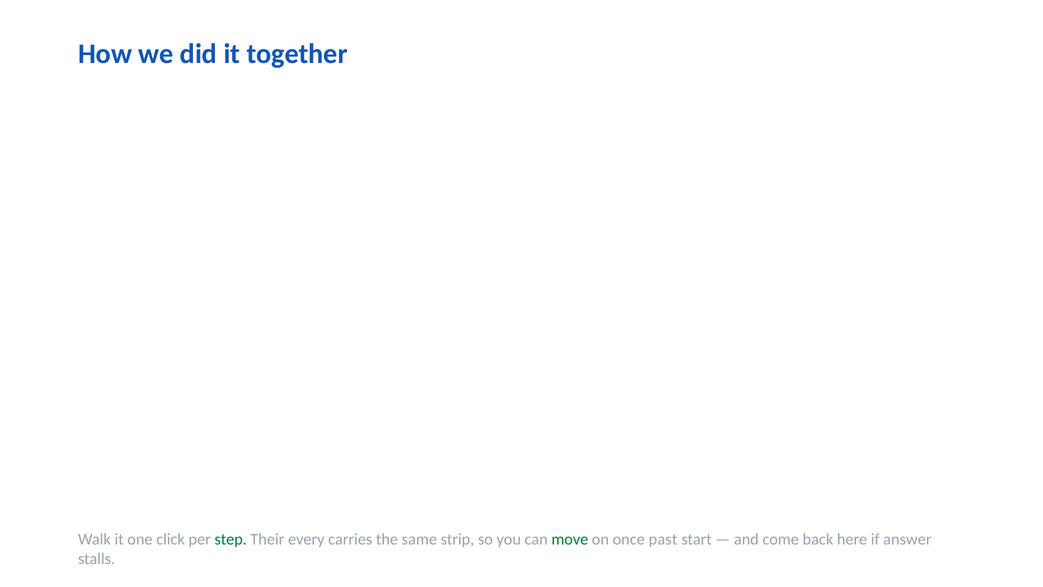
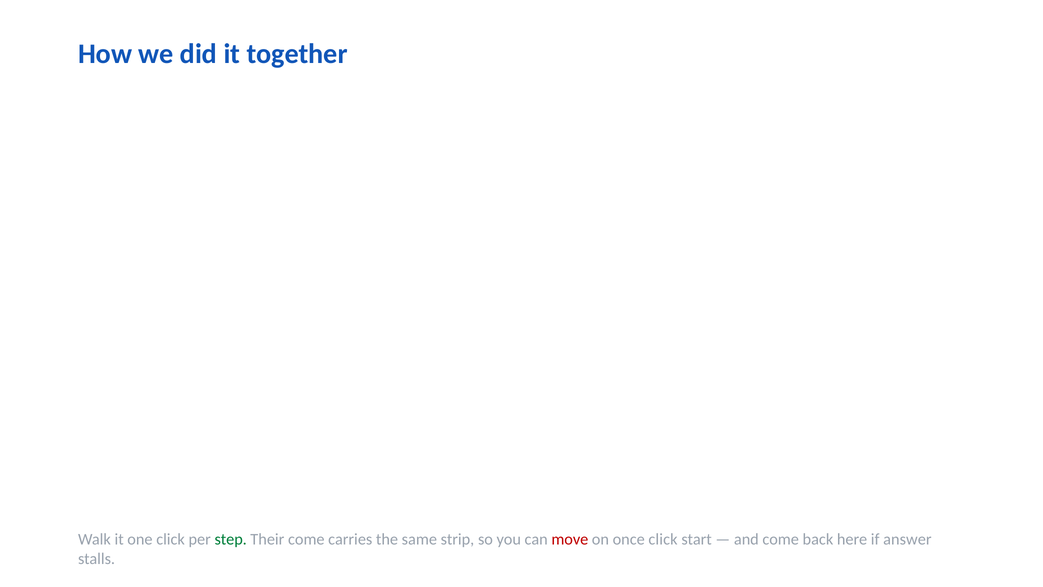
Their every: every -> come (306, 539)
move colour: green -> red (570, 539)
once past: past -> click (663, 539)
